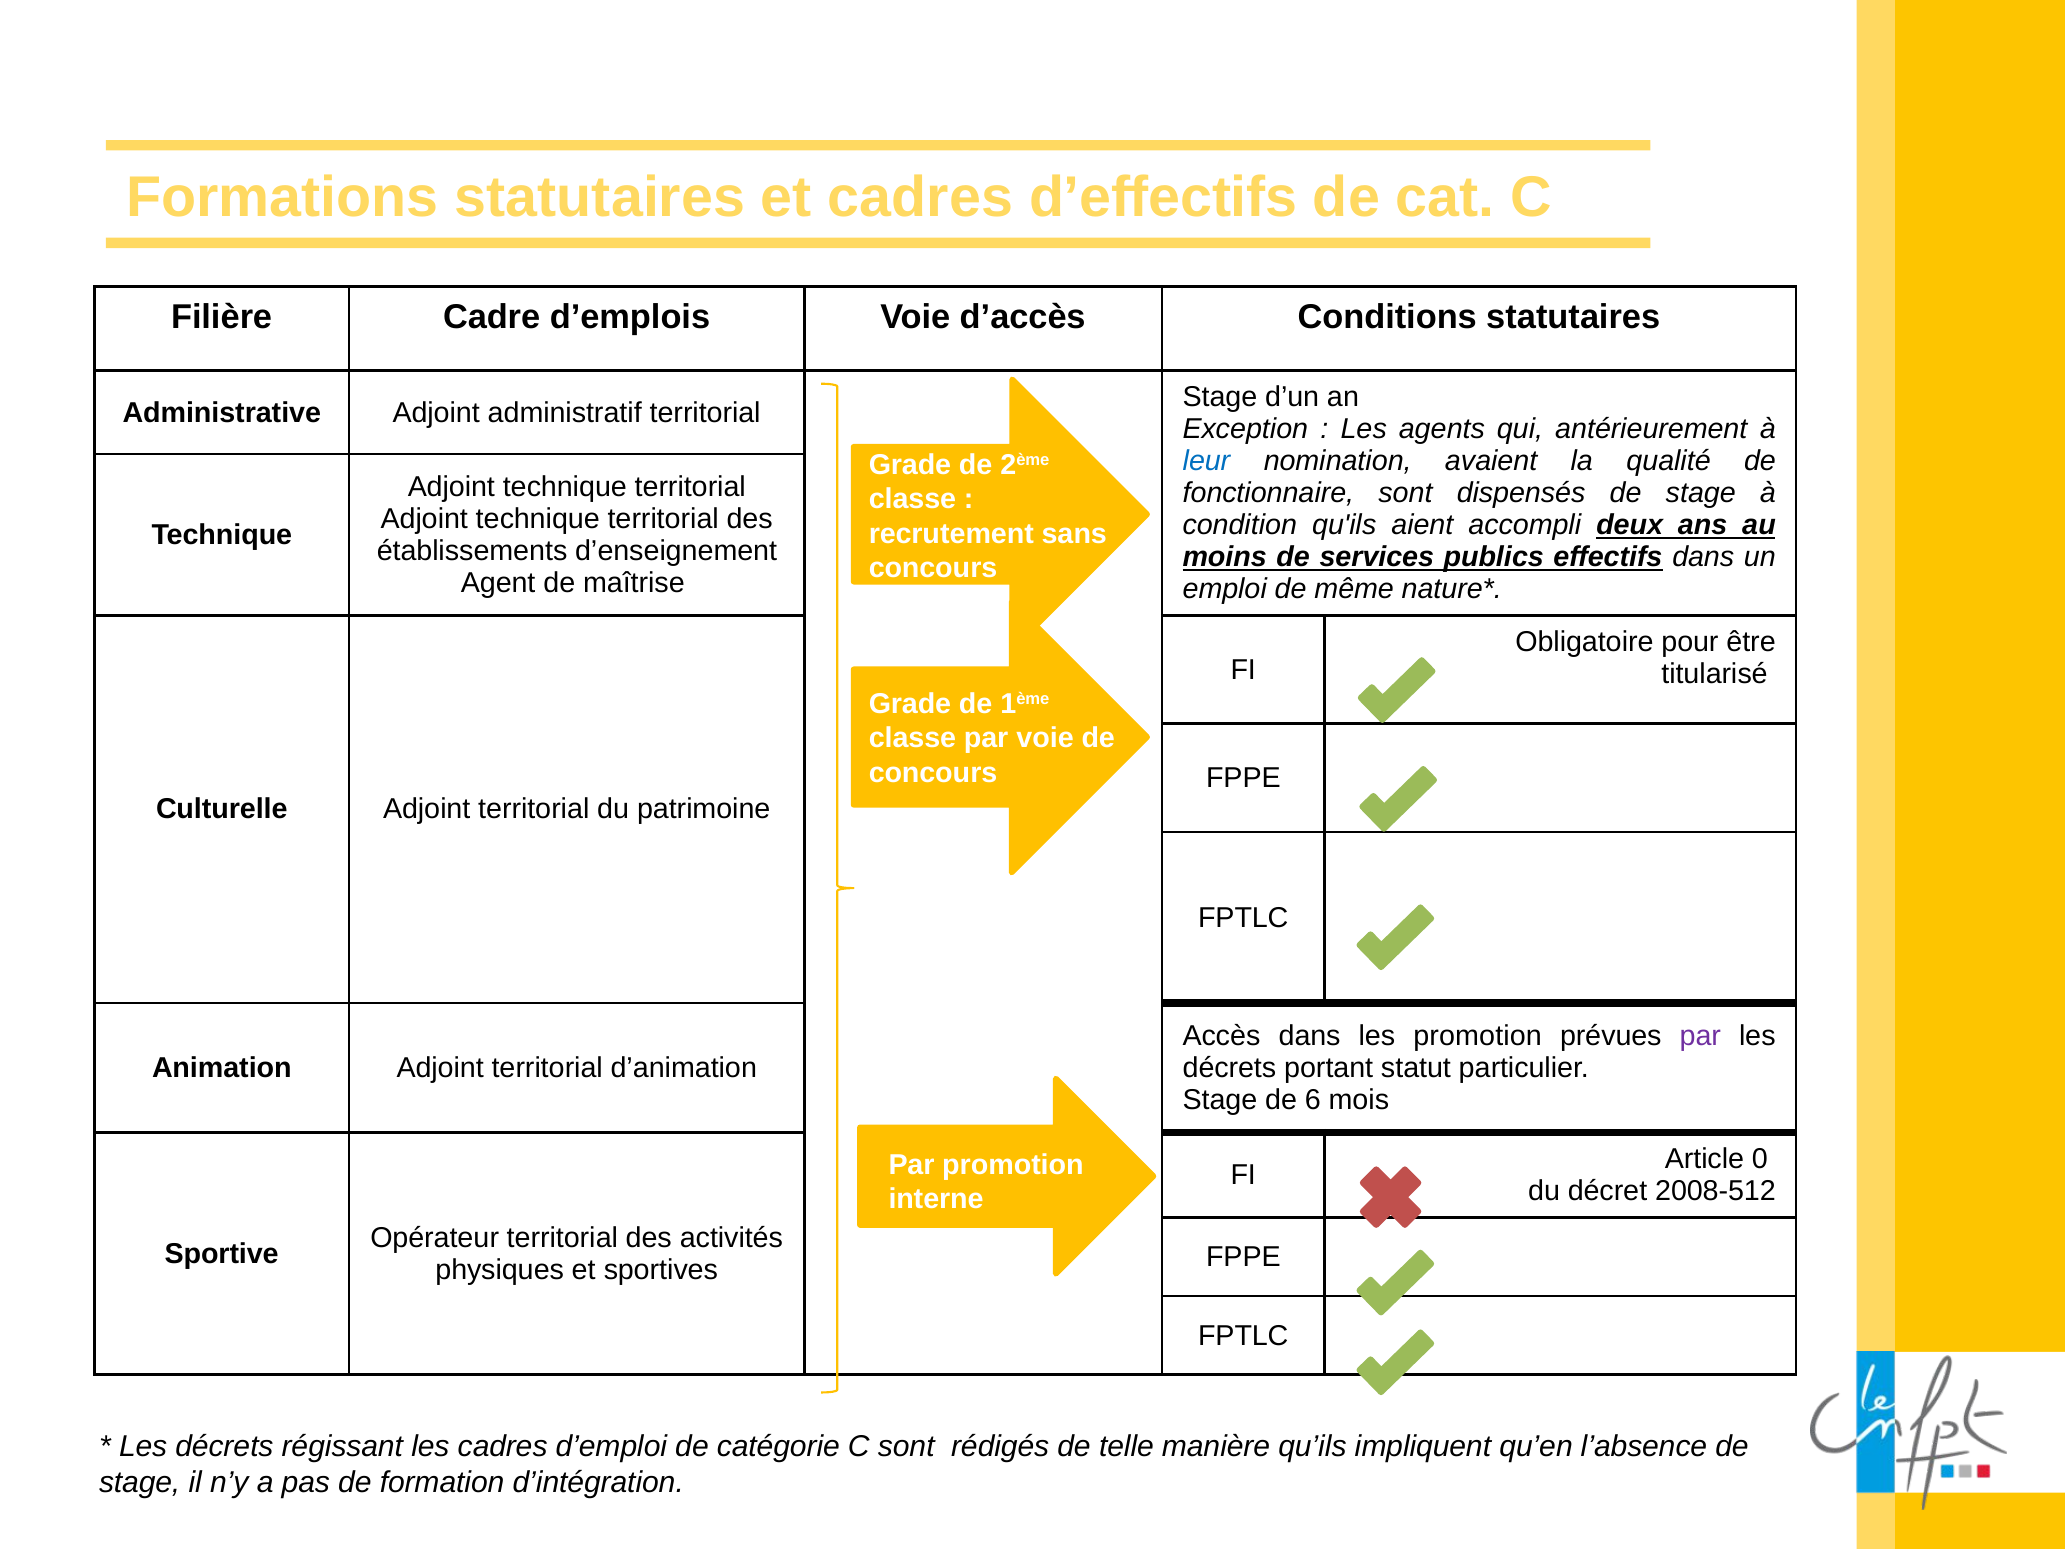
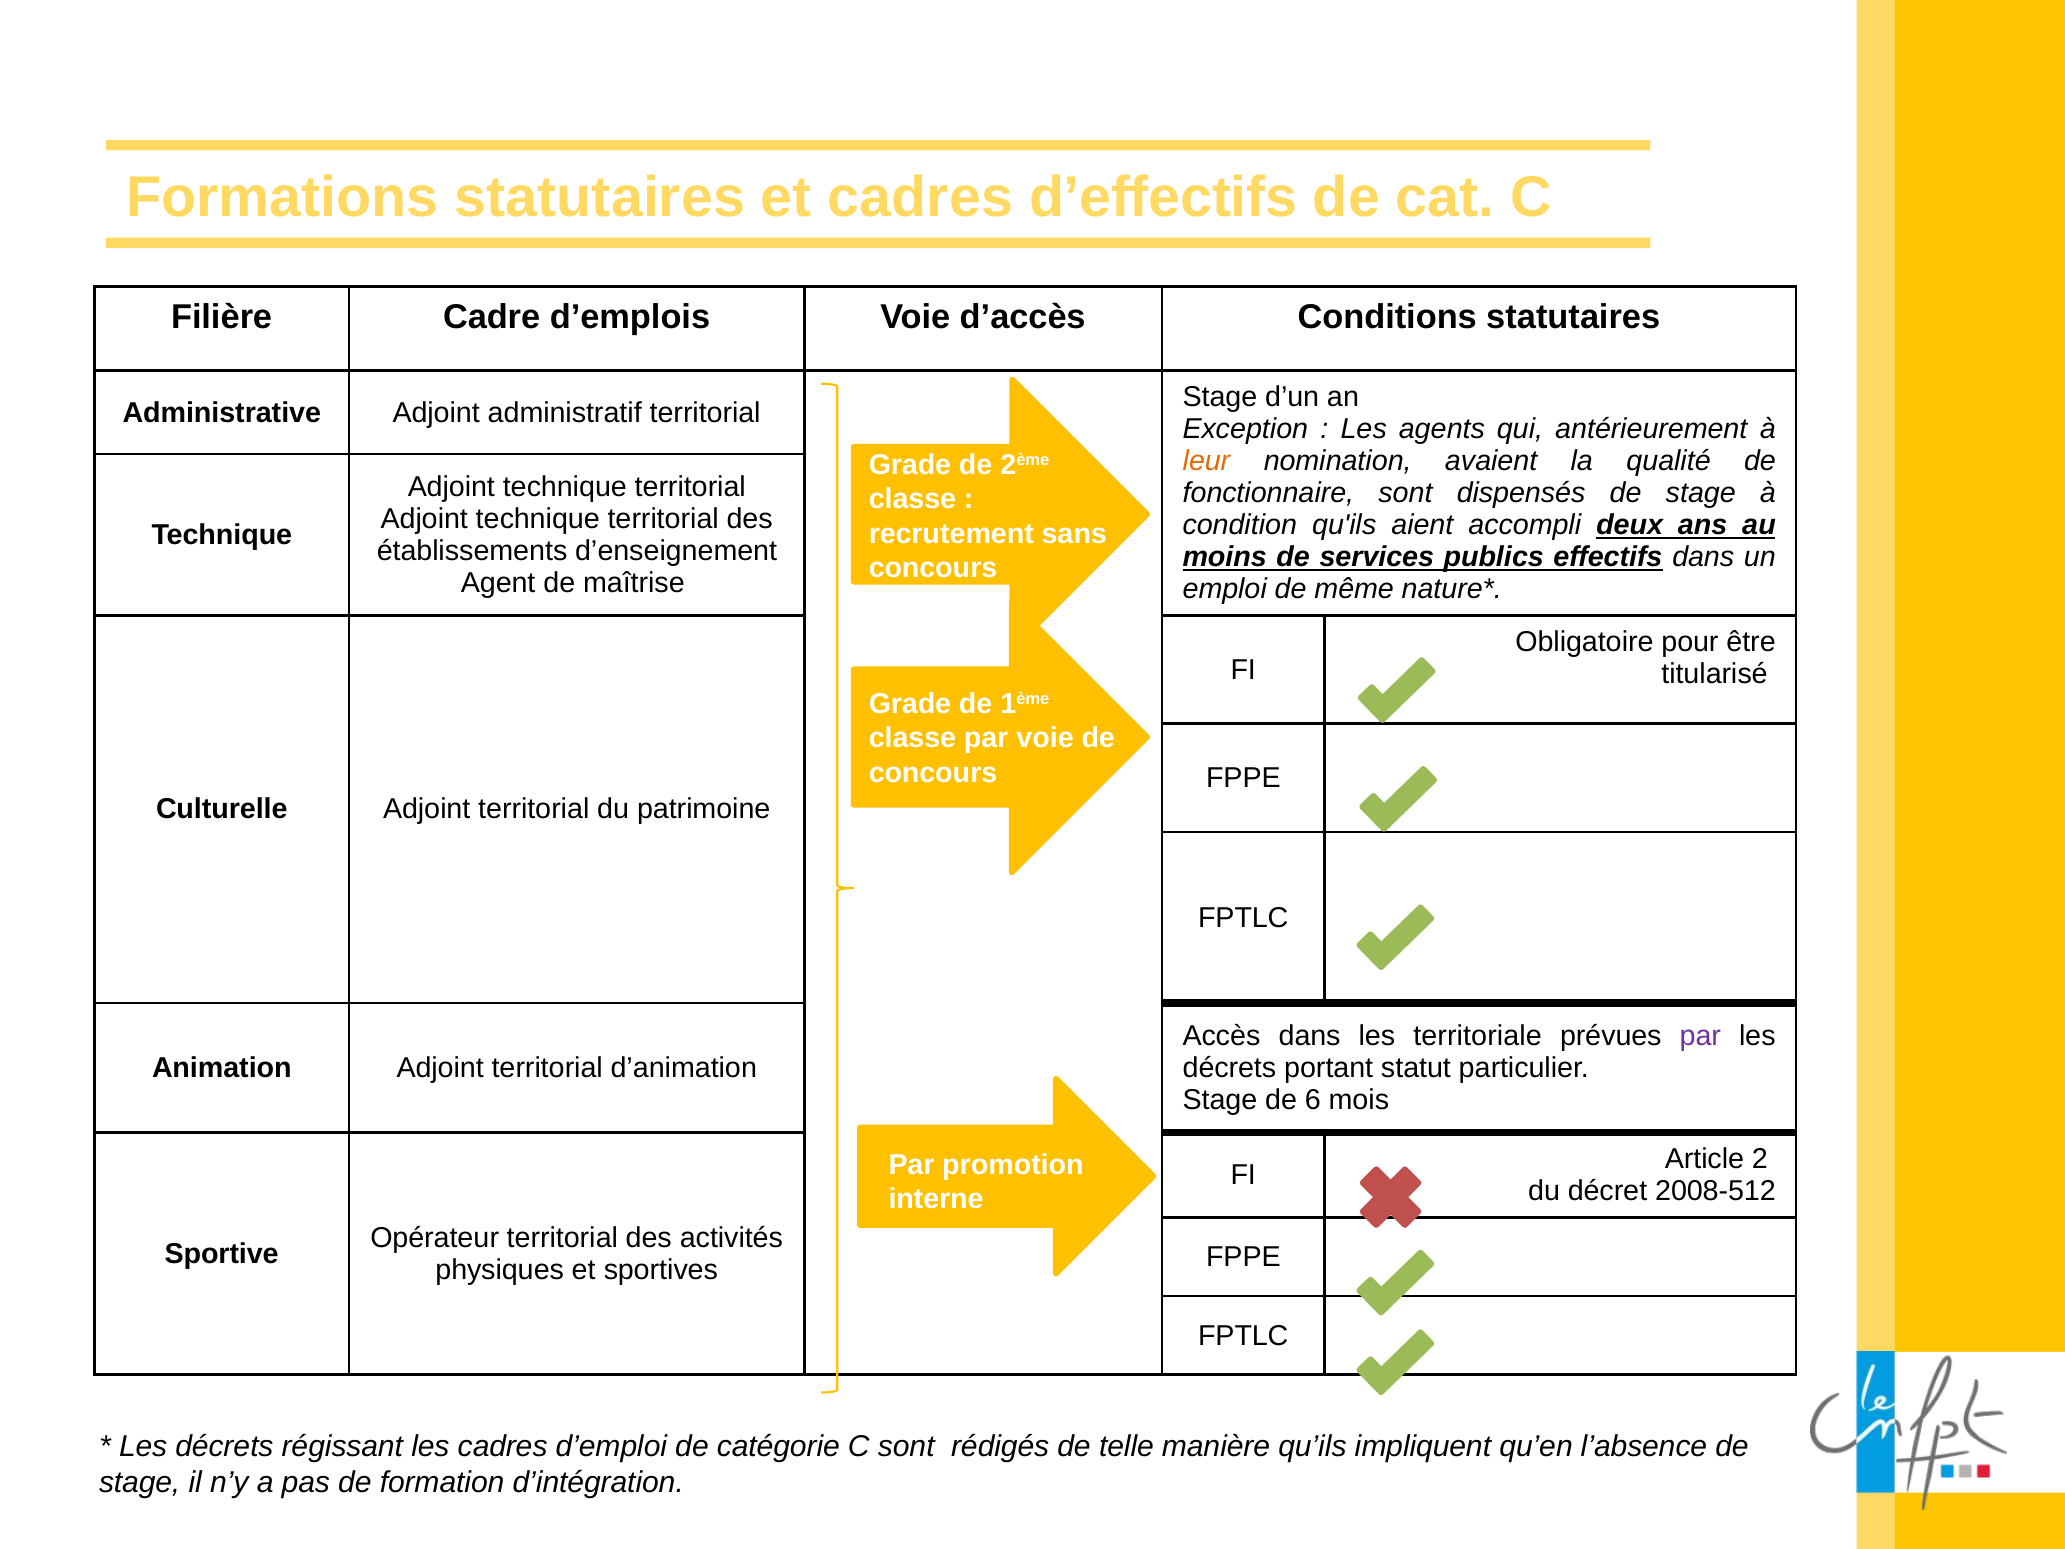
leur colour: blue -> orange (1207, 461)
les promotion: promotion -> territoriale (1478, 1036)
0: 0 -> 2 (1760, 1159)
